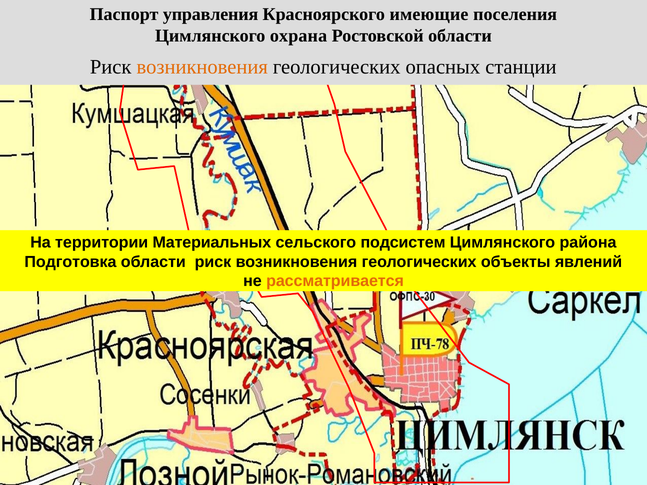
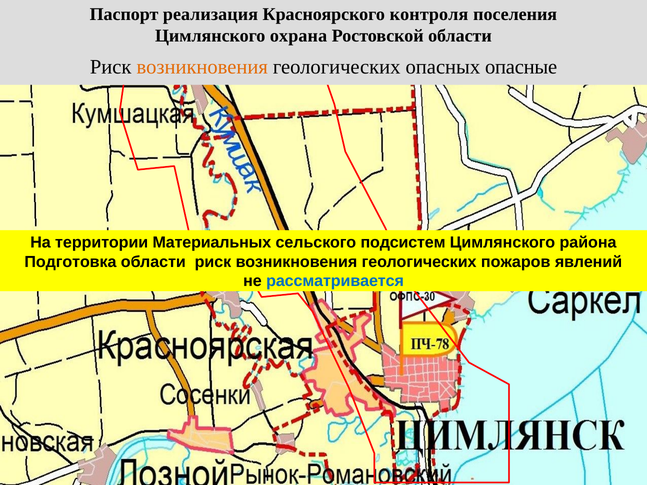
управления: управления -> реализация (210, 14)
имеющие: имеющие -> контроля (429, 14)
станции: станции -> опасные (521, 67)
объекты: объекты -> пожаров (516, 262)
рассматривается colour: orange -> blue (335, 281)
